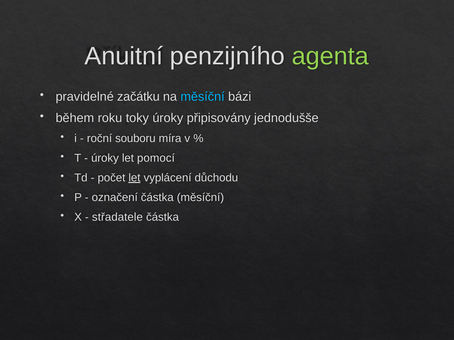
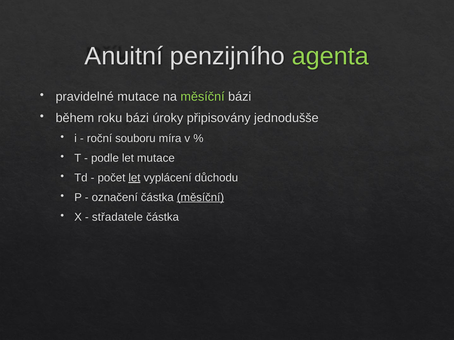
pravidelné začátku: začátku -> mutace (138, 97)
měsíční colour: light blue -> light green (203, 97)
roku toky: toky -> bázi (137, 118)
úroky: úroky -> podle (105, 158)
let pomocí: pomocí -> mutace (156, 158)
měsíční underline: none -> present (200, 198)
